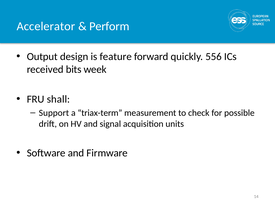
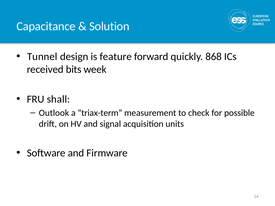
Accelerator: Accelerator -> Capacitance (46, 26)
Perform: Perform -> Solution (109, 26)
Output: Output -> Tunnel (42, 57)
556: 556 -> 868 (214, 57)
Support: Support -> Outlook (54, 113)
